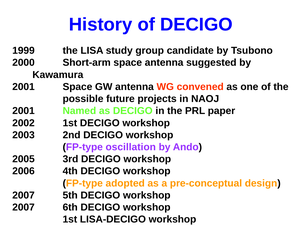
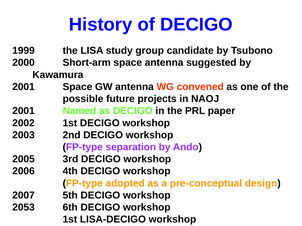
oscillation: oscillation -> separation (131, 147)
2007: 2007 -> 2053 (23, 208)
